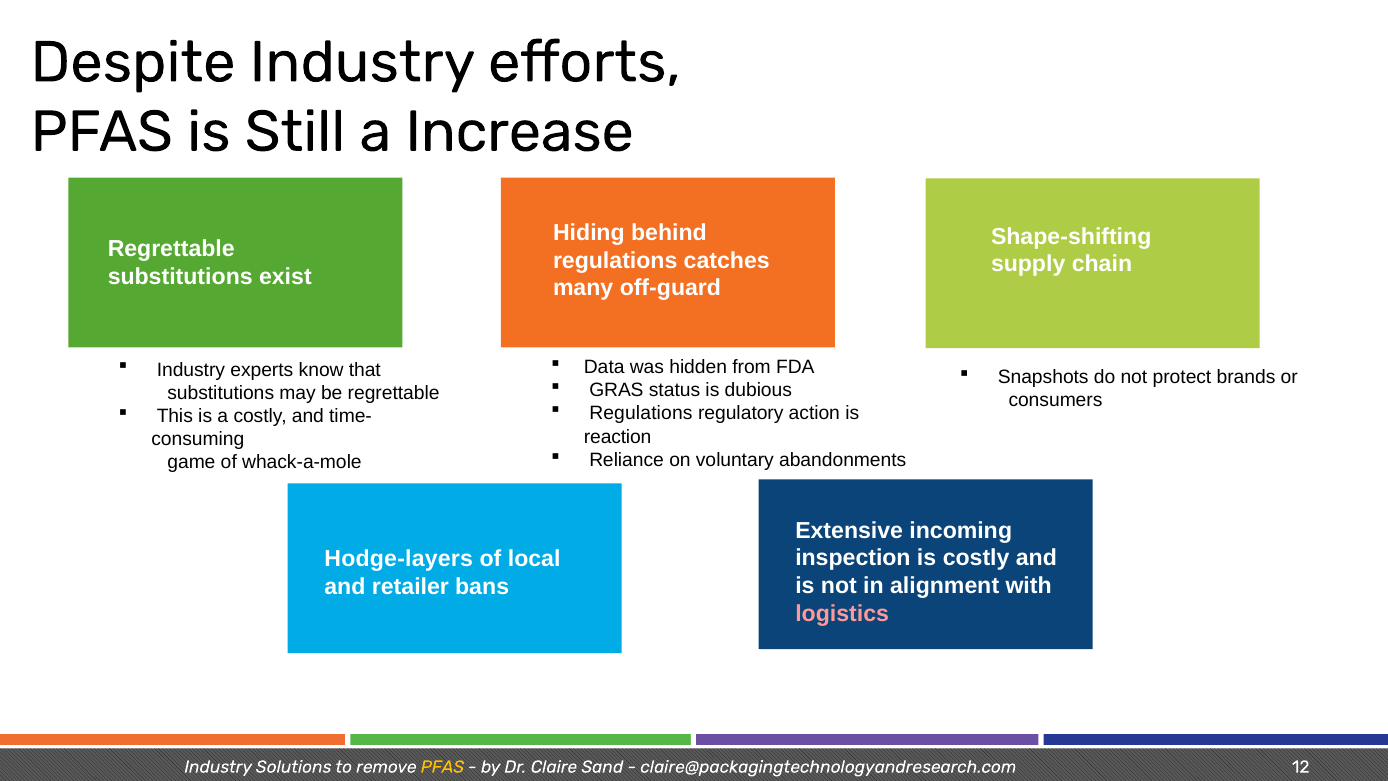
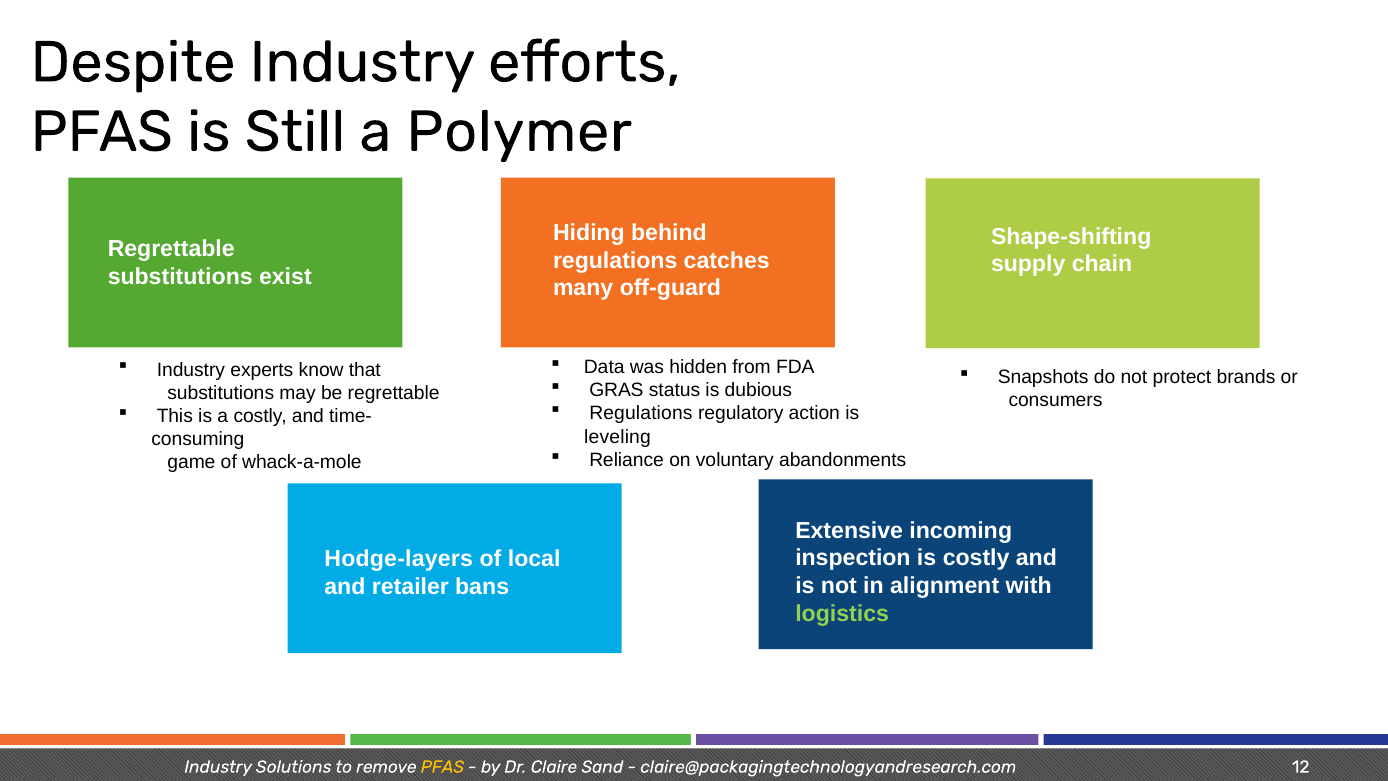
Increase: Increase -> Polymer (519, 132)
reaction: reaction -> leveling (618, 437)
logistics colour: pink -> light green (842, 614)
